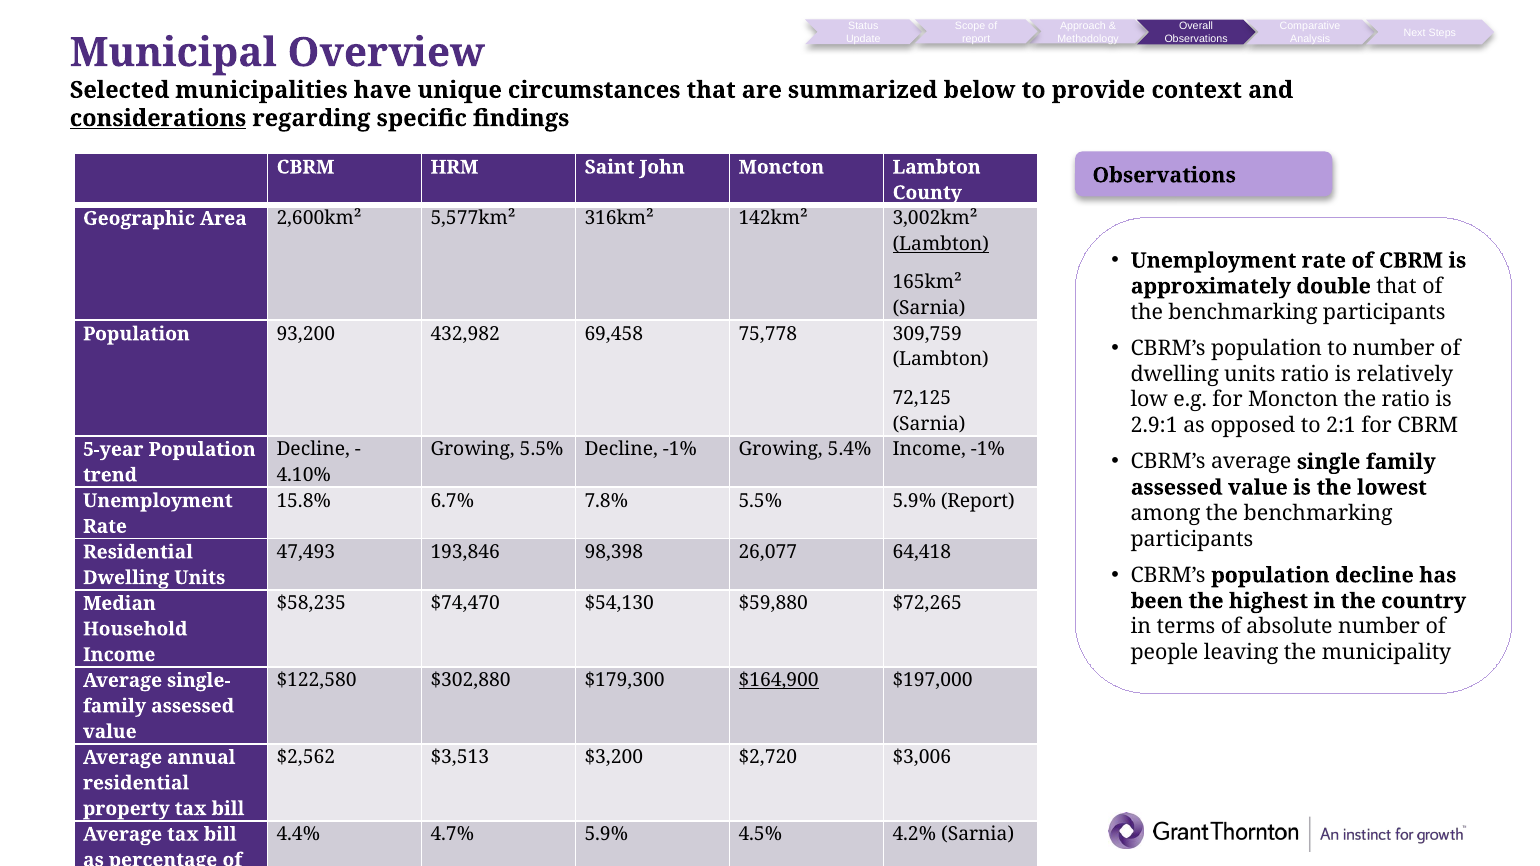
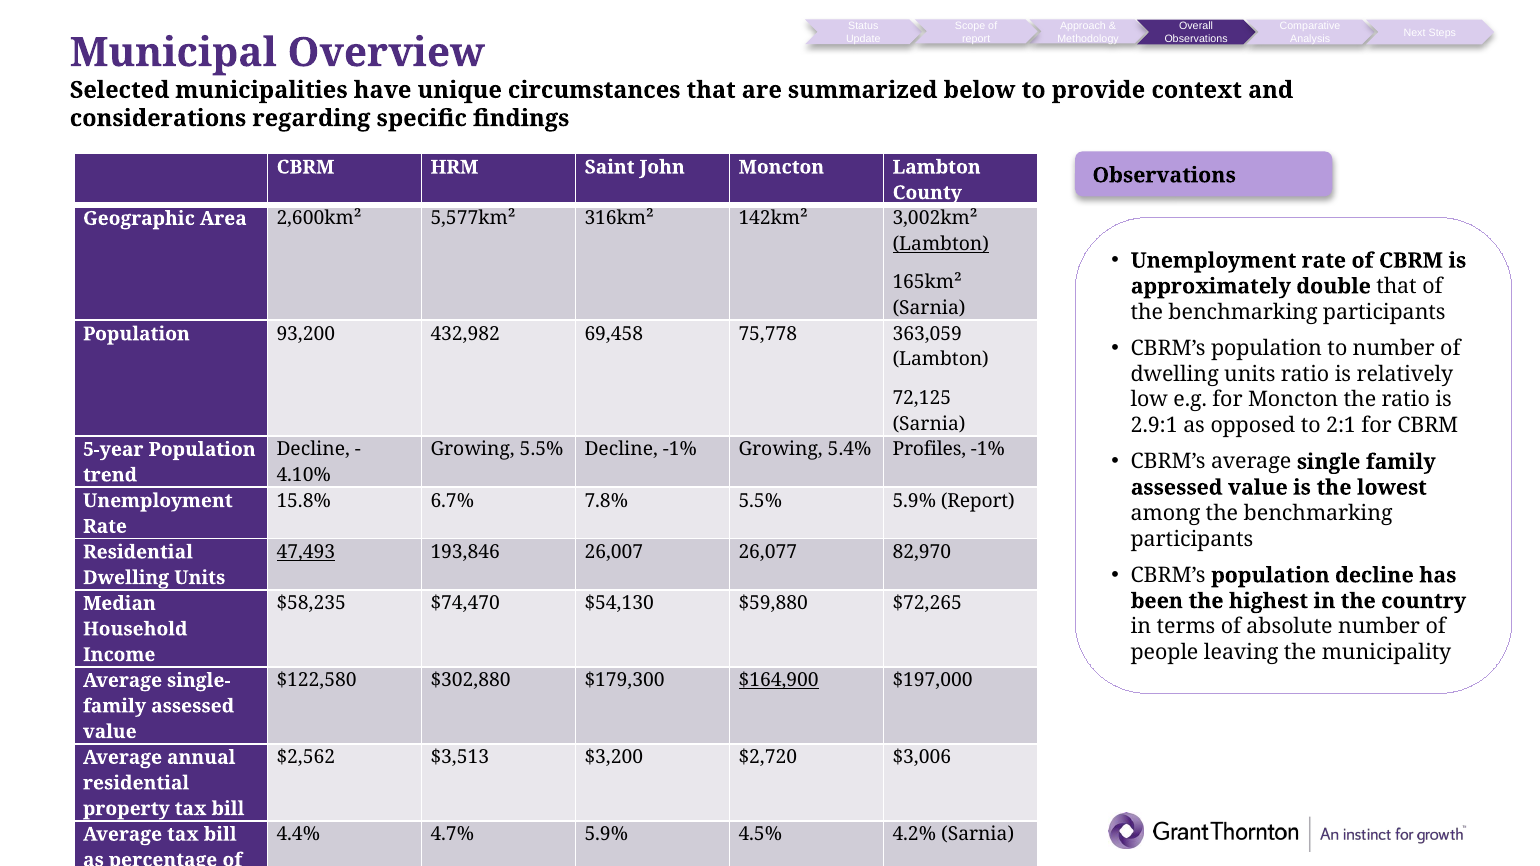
considerations underline: present -> none (158, 118)
309,759: 309,759 -> 363,059 (927, 334)
5.4% Income: Income -> Profiles (929, 450)
47,493 underline: none -> present (306, 552)
98,398: 98,398 -> 26,007 (614, 552)
64,418: 64,418 -> 82,970 (922, 552)
